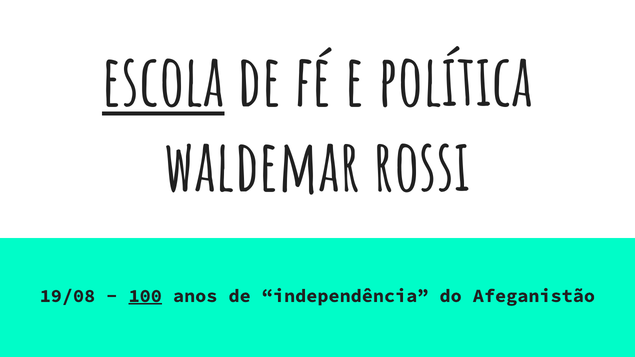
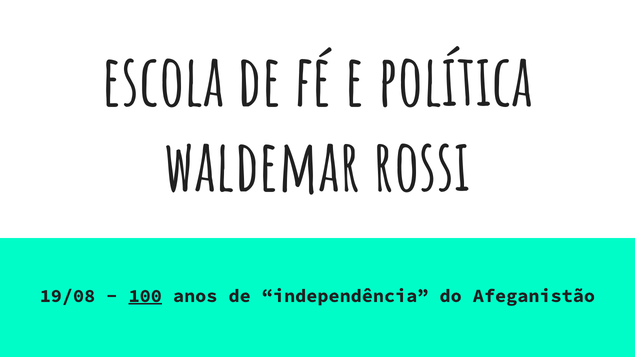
escola underline: present -> none (163, 83)
